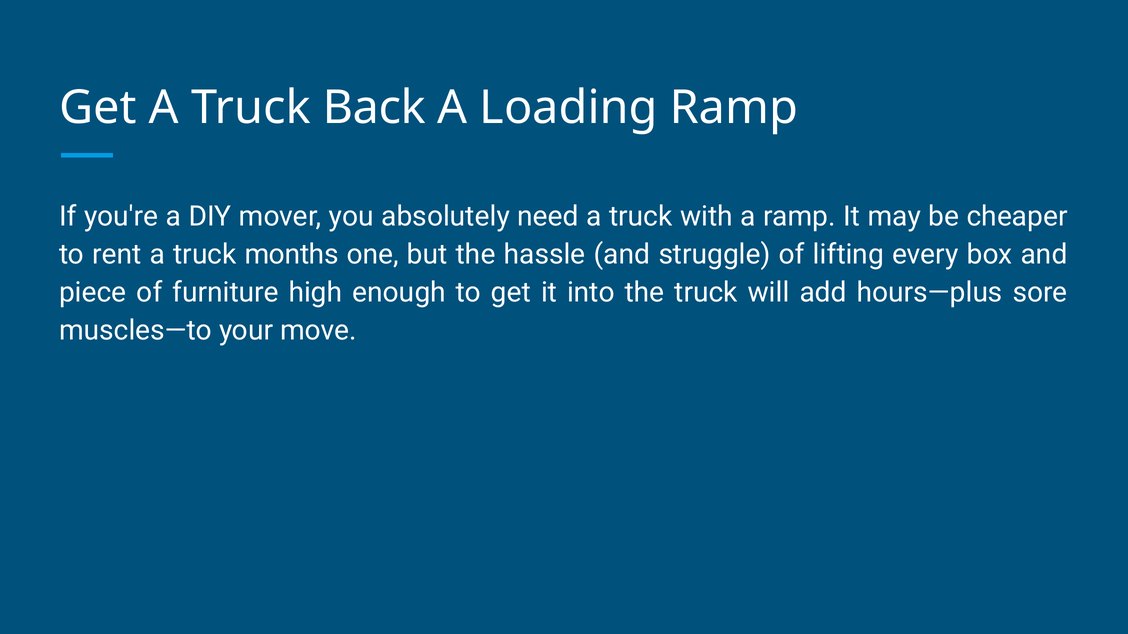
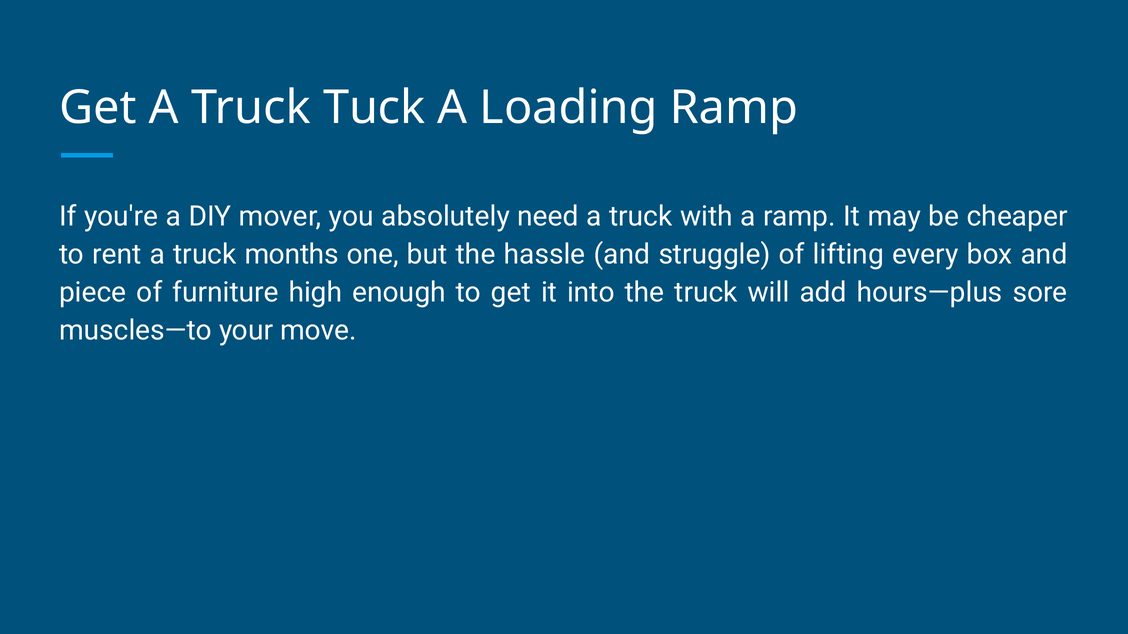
Back: Back -> Tuck (374, 108)
